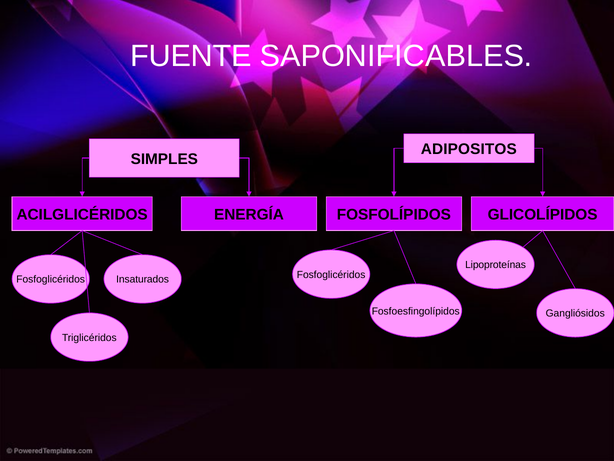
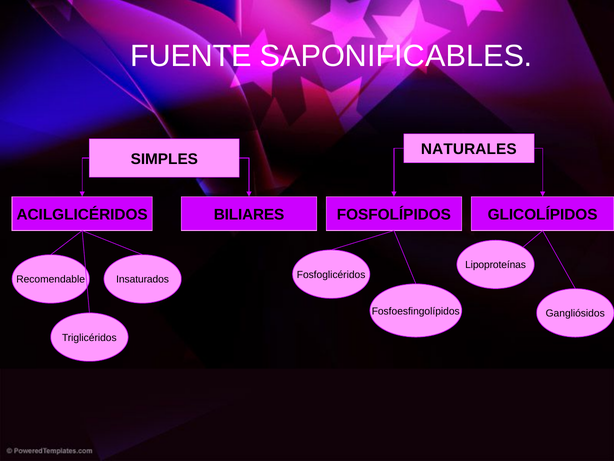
ADIPOSITOS: ADIPOSITOS -> NATURALES (469, 149)
ENERGÍA: ENERGÍA -> BILIARES (249, 214)
Fosfoglicéridos: Fosfoglicéridos -> Recomendable (51, 279)
